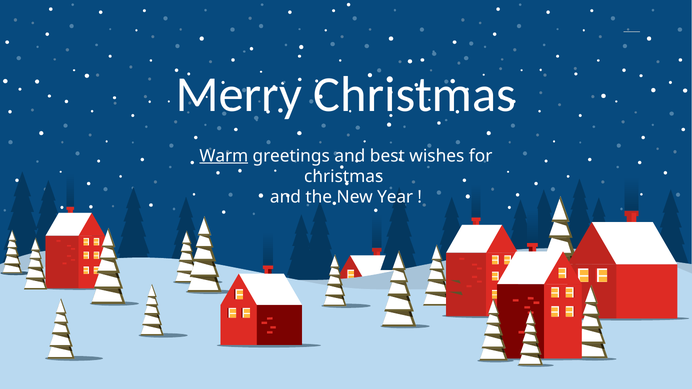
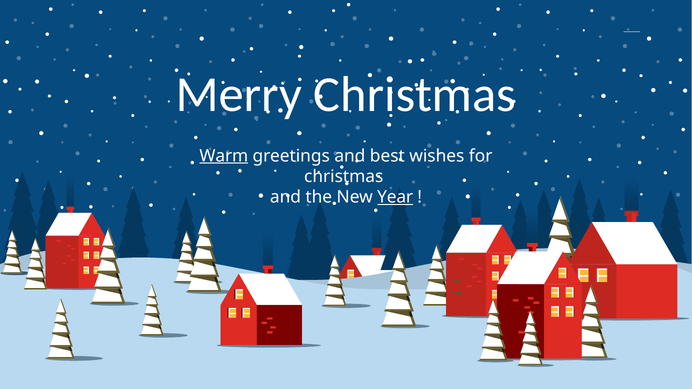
Year underline: none -> present (395, 197)
